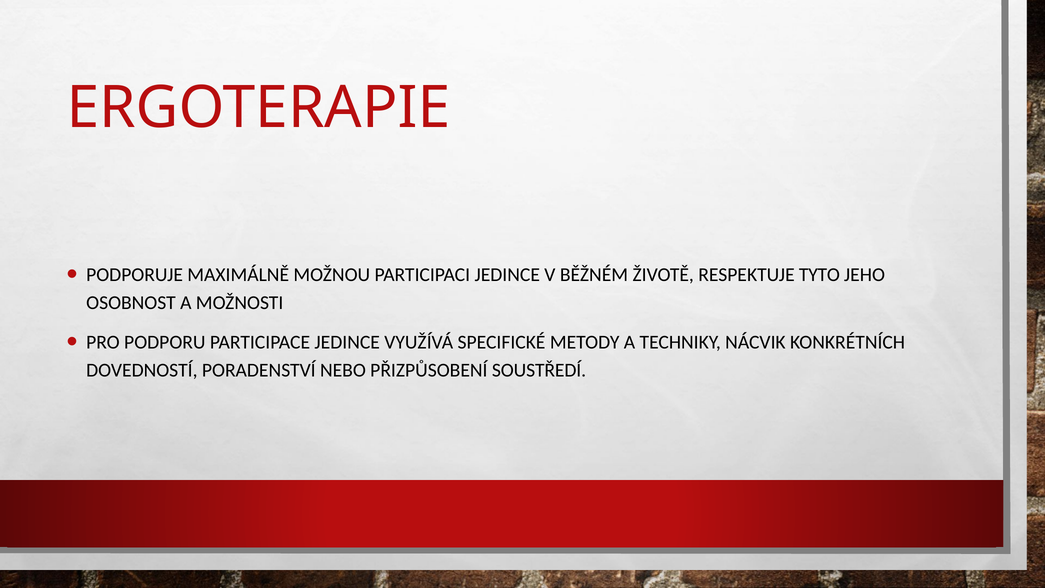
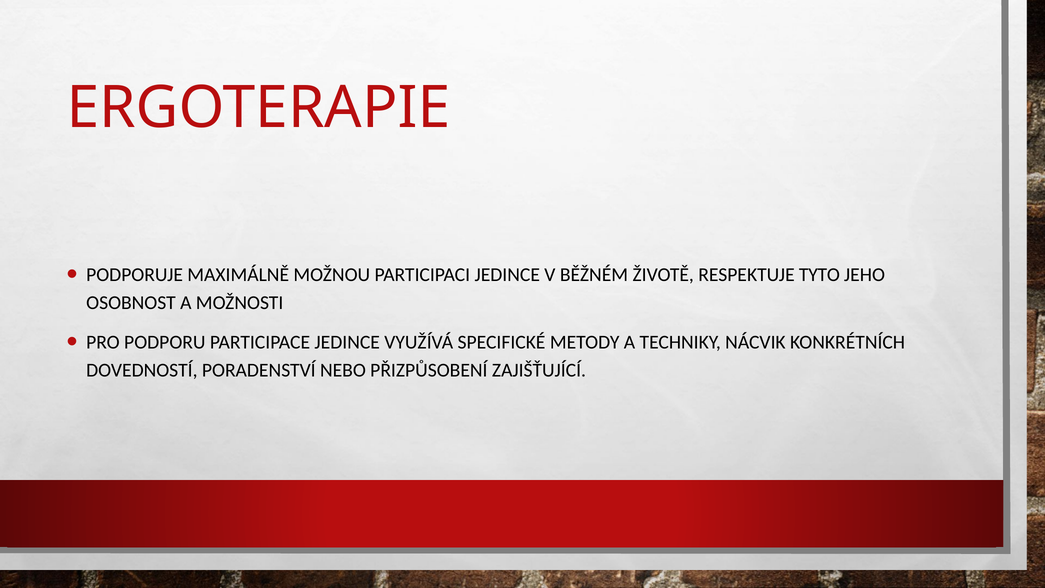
SOUSTŘEDÍ: SOUSTŘEDÍ -> ZAJIŠŤUJÍCÍ (539, 370)
